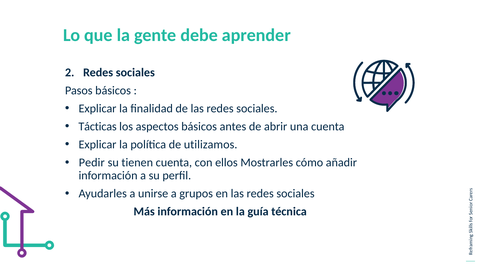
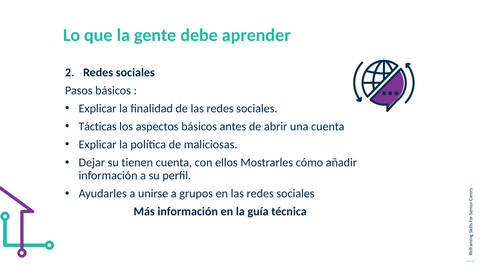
utilizamos: utilizamos -> maliciosas (211, 145)
Pedir: Pedir -> Dejar (92, 163)
